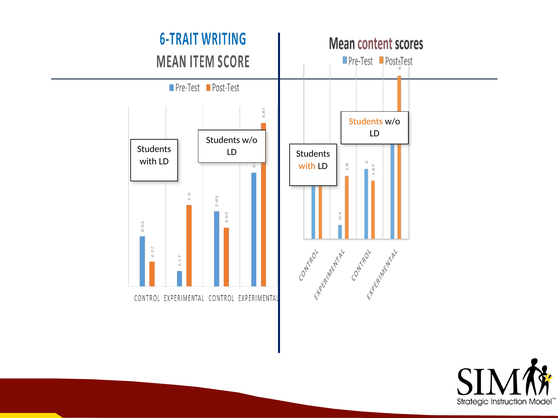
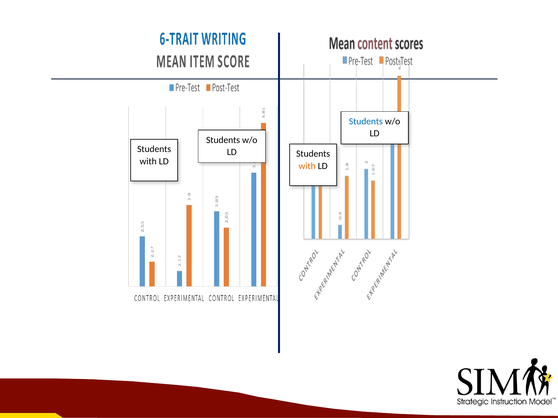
Students colour: orange -> blue (366, 122)
